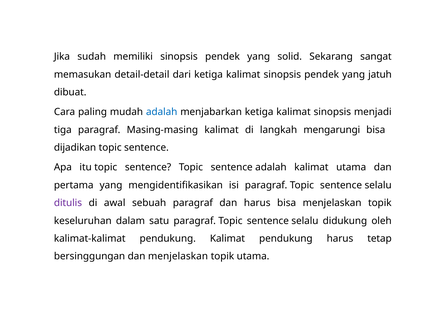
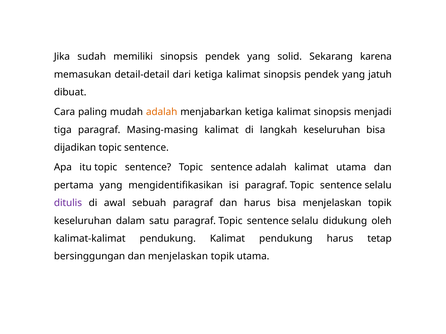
sangat: sangat -> karena (376, 57)
adalah colour: blue -> orange (162, 112)
langkah mengarungi: mengarungi -> keseluruhan (332, 130)
